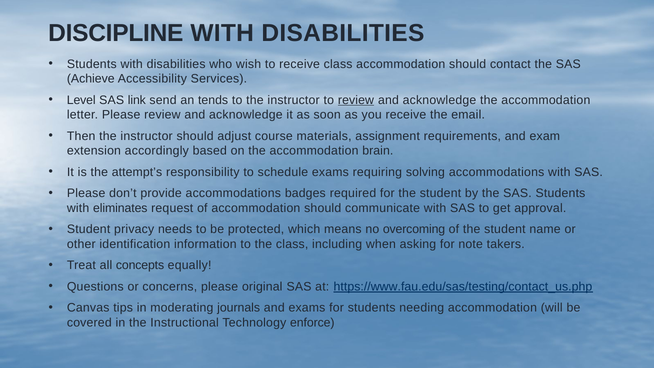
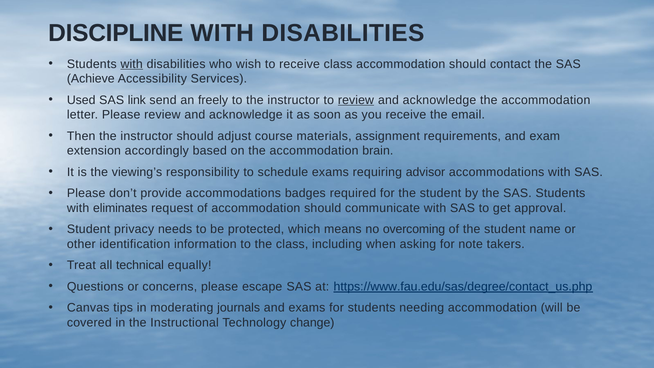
with underline: none -> present (132, 64)
Level: Level -> Used (81, 100)
tends: tends -> freely (213, 100)
attempt’s: attempt’s -> viewing’s (137, 172)
solving: solving -> advisor (425, 172)
concepts: concepts -> technical (140, 265)
original: original -> escape (262, 286)
https://www.fau.edu/sas/testing/contact_us.php: https://www.fau.edu/sas/testing/contact_us.php -> https://www.fau.edu/sas/degree/contact_us.php (463, 286)
enforce: enforce -> change (312, 322)
